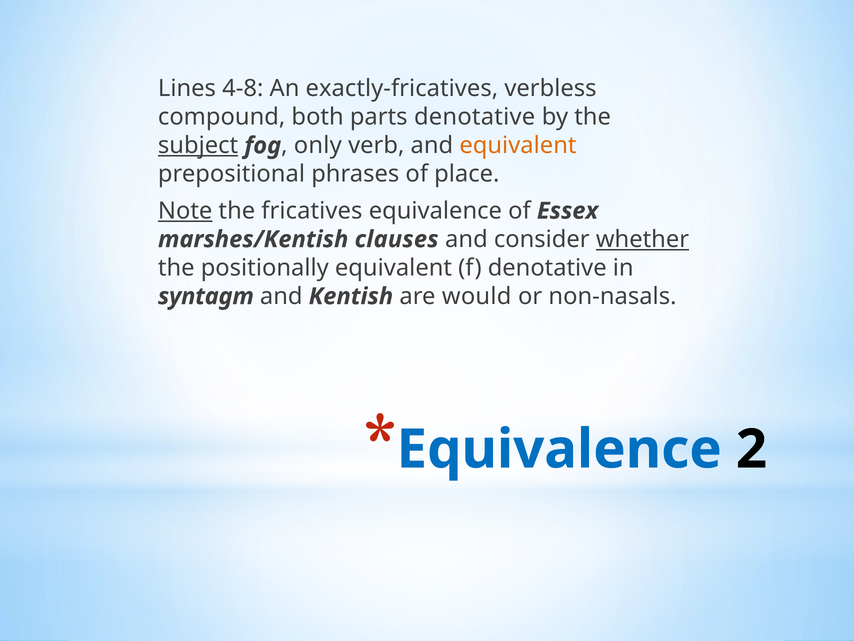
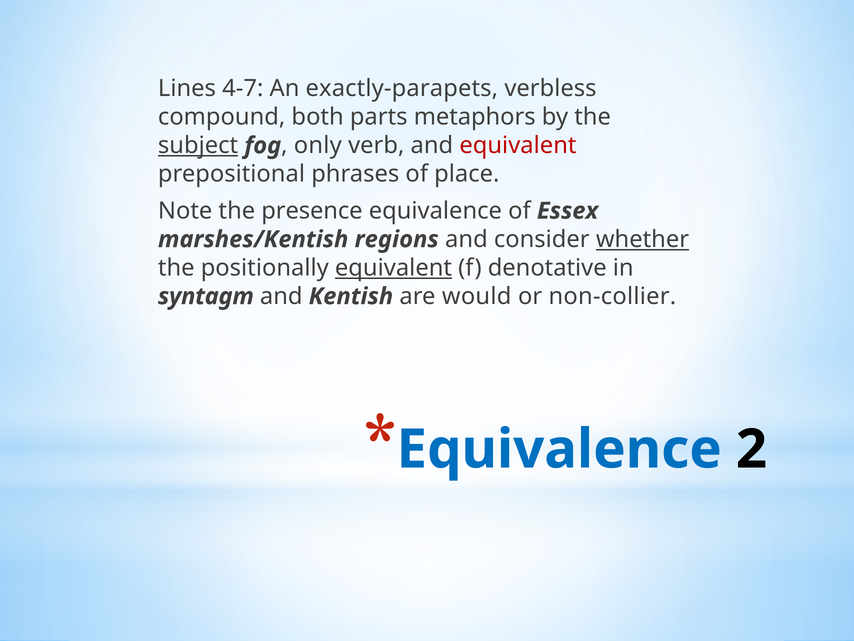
4-8: 4-8 -> 4-7 (243, 88)
exactly-fricatives: exactly-fricatives -> exactly-parapets (402, 88)
parts denotative: denotative -> metaphors (475, 117)
equivalent colour: orange -> red (518, 145)
Note underline: present -> none (185, 211)
fricatives: fricatives -> presence (312, 211)
clauses: clauses -> regions (397, 239)
equivalent underline: none -> present (393, 268)
non-nasals: non-nasals -> non-collier (612, 296)
